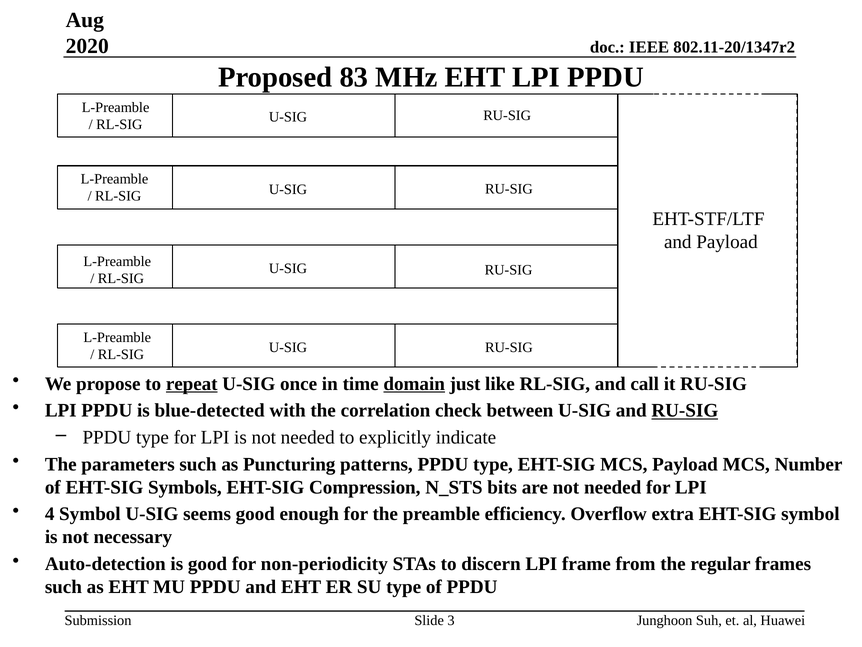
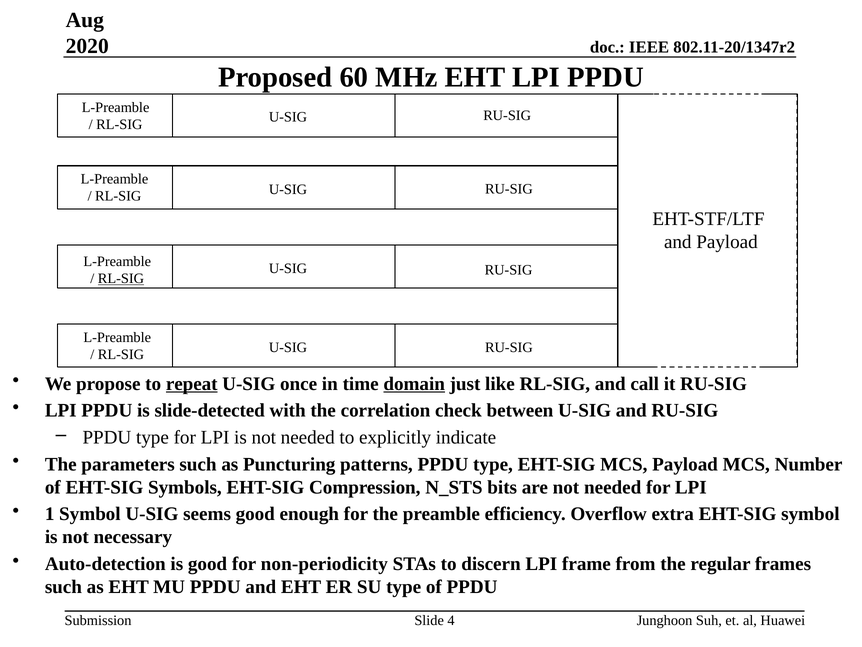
83: 83 -> 60 (354, 77)
RL-SIG underline: none -> present (121, 278)
blue-detected: blue-detected -> slide-detected (210, 410)
RU-SIG underline: present -> none (685, 410)
4: 4 -> 1 (50, 514)
3: 3 -> 4 (451, 620)
